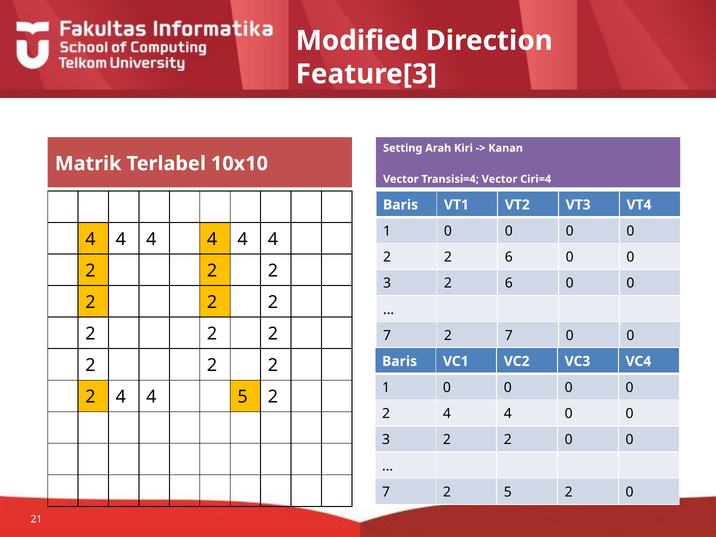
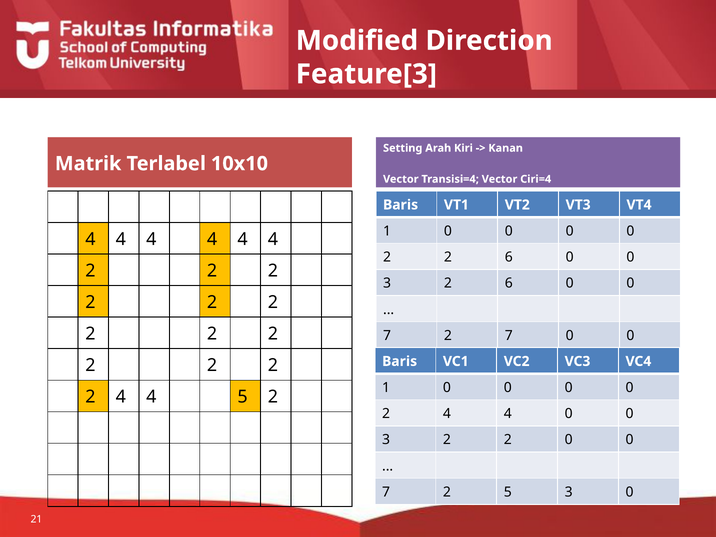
2 5 2: 2 -> 3 (569, 492)
